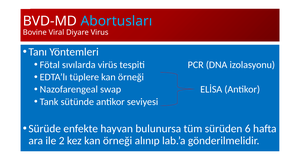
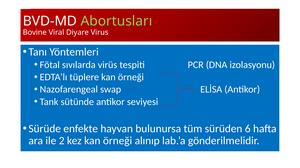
Abortusları colour: light blue -> light green (116, 21)
